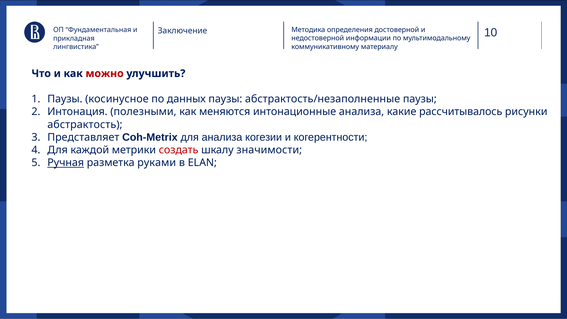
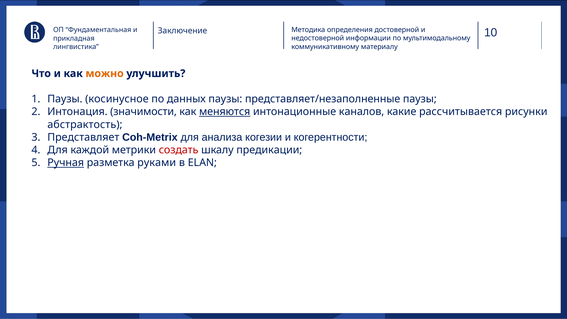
можно colour: red -> orange (105, 73)
абстрактость/незаполненные: абстрактость/незаполненные -> представляет/незаполненные (323, 99)
полезными: полезными -> значимости (144, 112)
меняются underline: none -> present (225, 112)
интонационные анализа: анализа -> каналов (362, 112)
рассчитывалось: рассчитывалось -> рассчитывается (461, 112)
значимости: значимости -> предикации (269, 150)
